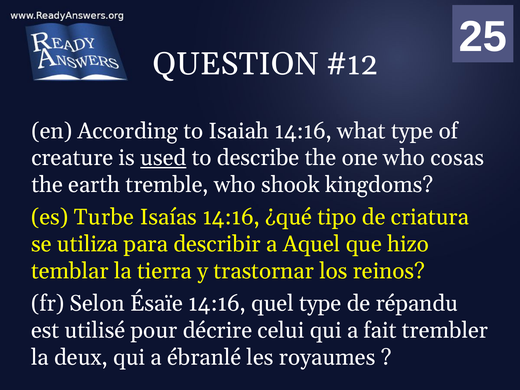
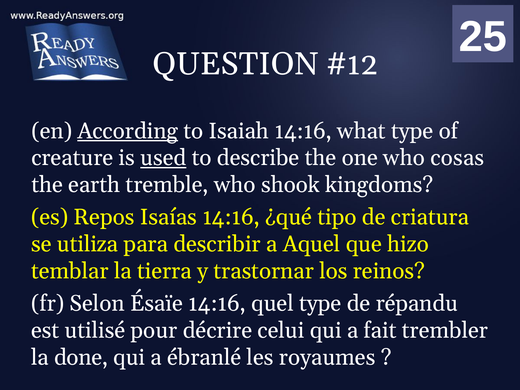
According underline: none -> present (128, 131)
Turbe: Turbe -> Repos (104, 217)
deux: deux -> done (81, 357)
